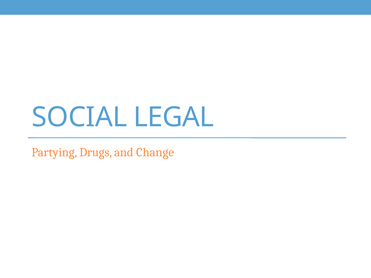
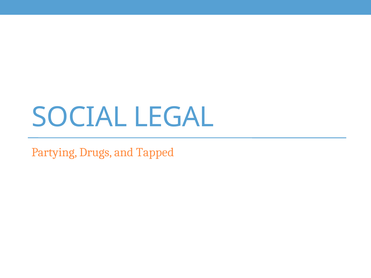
Change: Change -> Tapped (155, 152)
